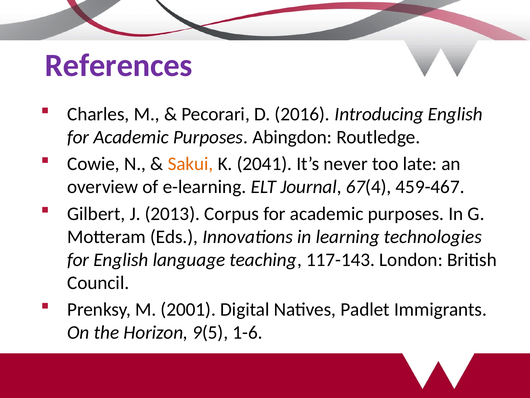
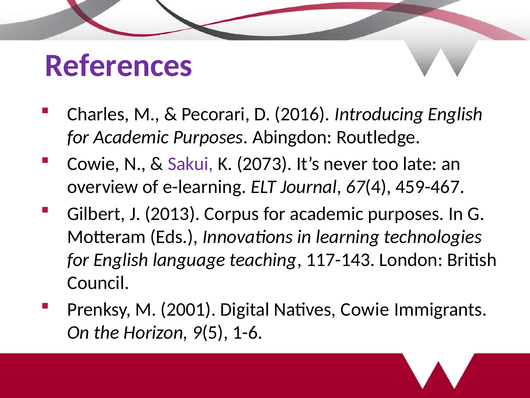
Sakui colour: orange -> purple (191, 164)
2041: 2041 -> 2073 (264, 164)
Natives Padlet: Padlet -> Cowie (365, 309)
